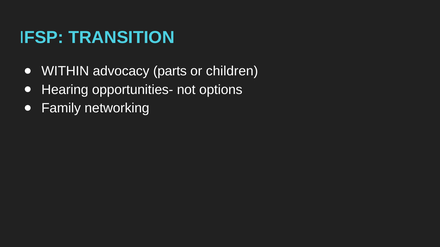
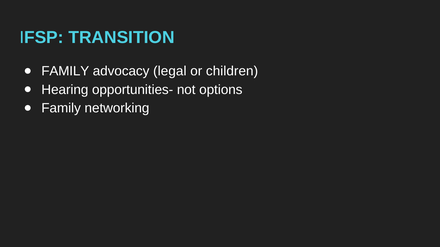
WITHIN: WITHIN -> FAMILY (65, 71)
parts: parts -> legal (170, 71)
